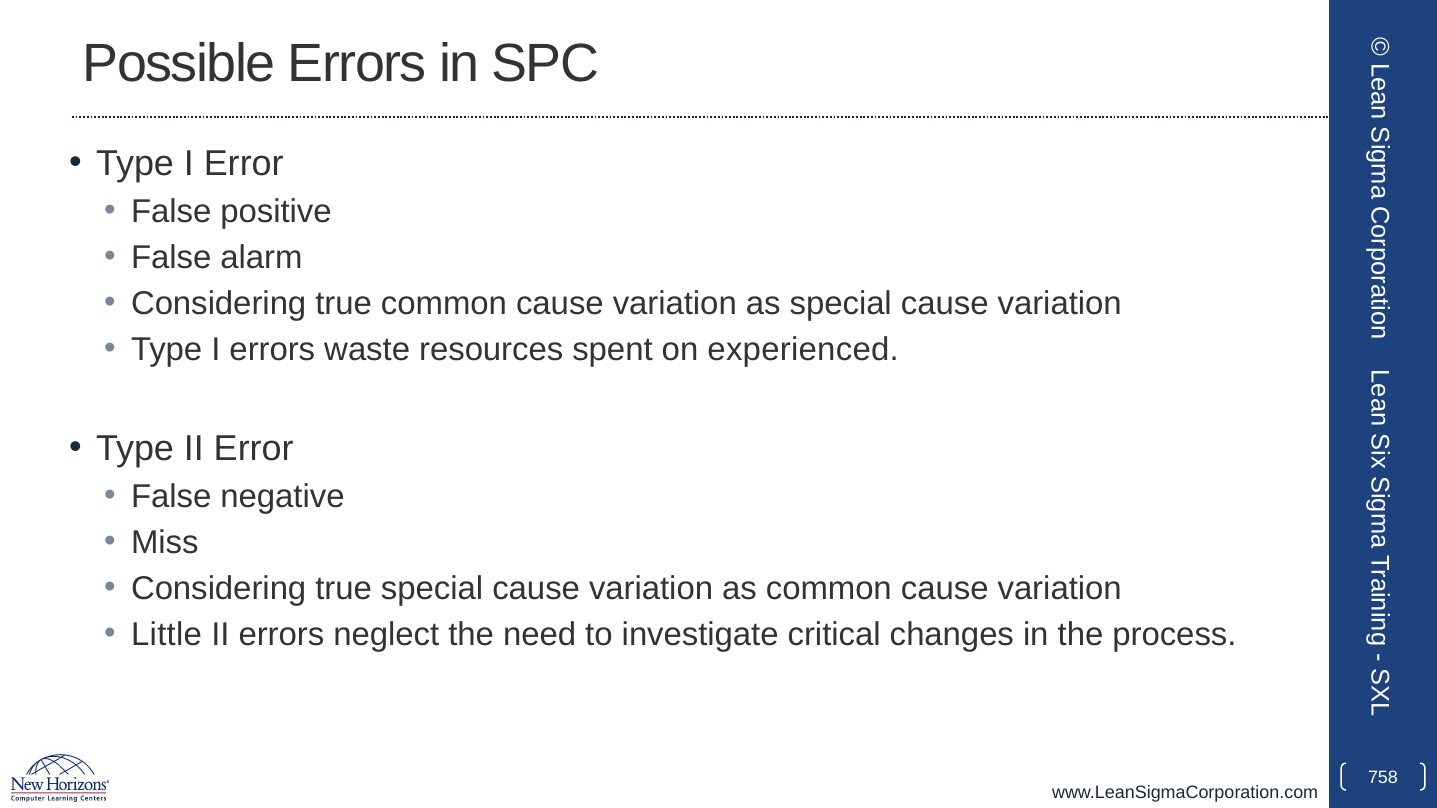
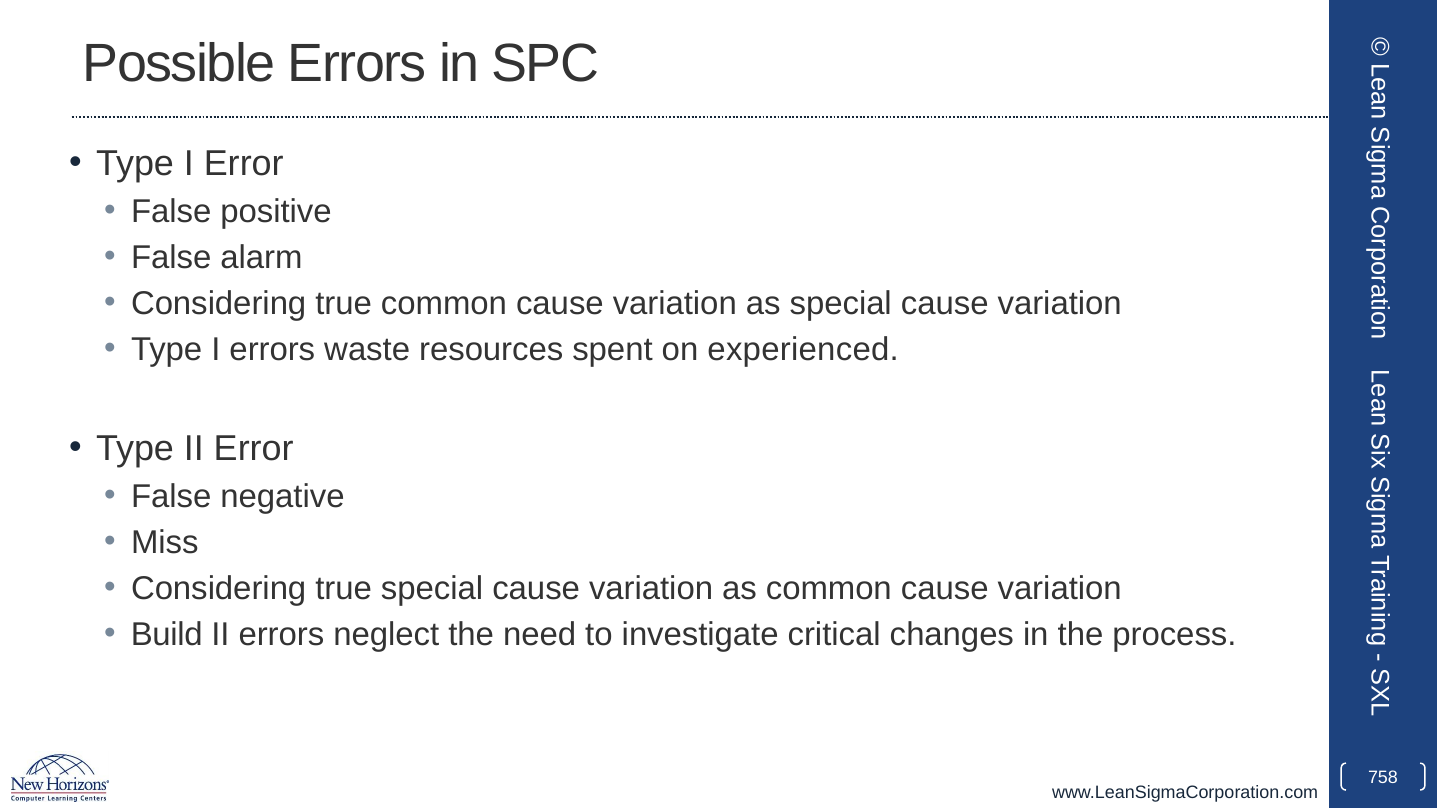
Little: Little -> Build (167, 635)
